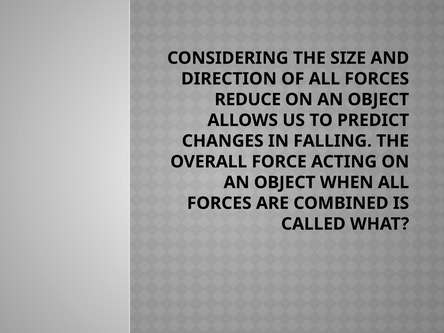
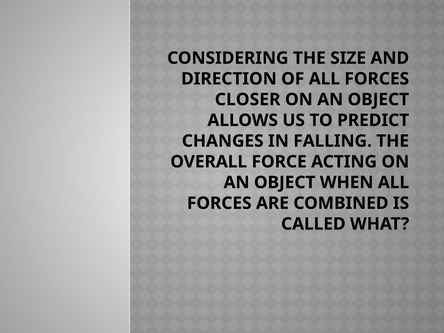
REDUCE: REDUCE -> CLOSER (248, 100)
